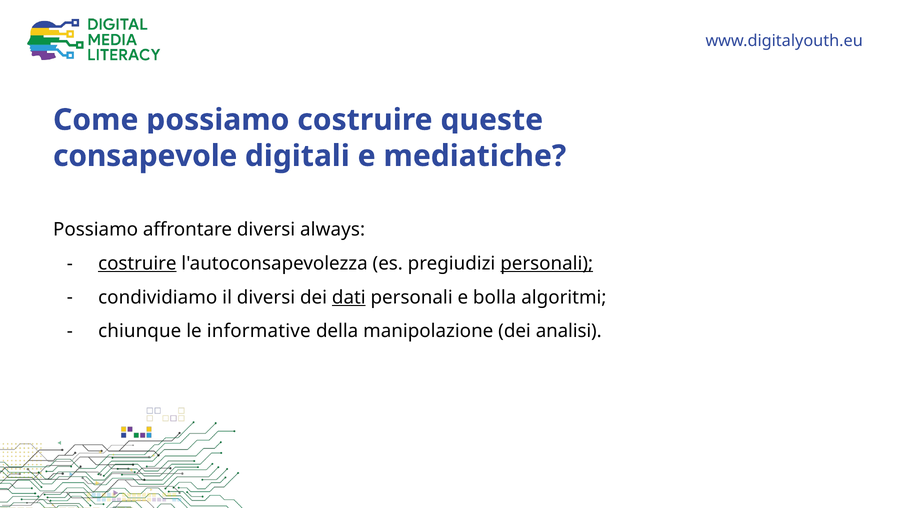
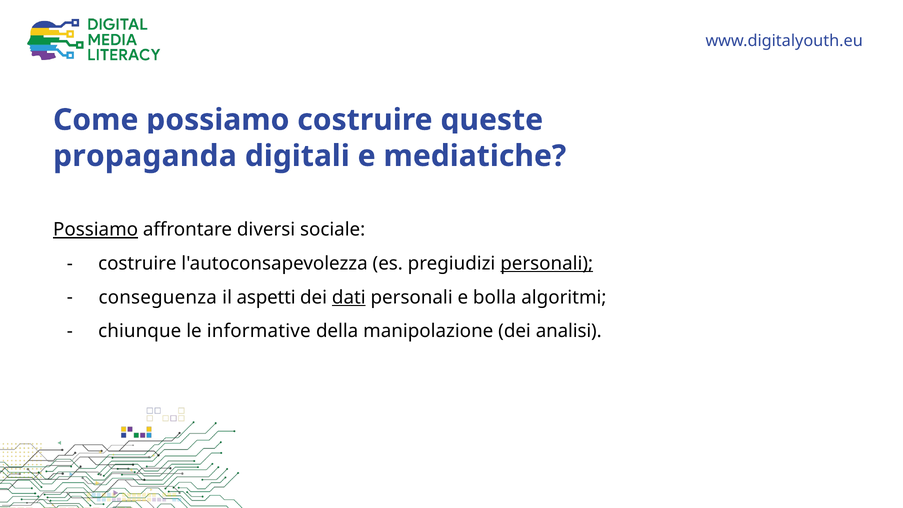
consapevole: consapevole -> propaganda (145, 156)
Possiamo underline: none -> present (96, 230)
always: always -> sociale (333, 230)
costruire underline: present -> none (137, 264)
condividiamo: condividiamo -> conseguenza (158, 297)
il diversi: diversi -> aspetti (266, 297)
